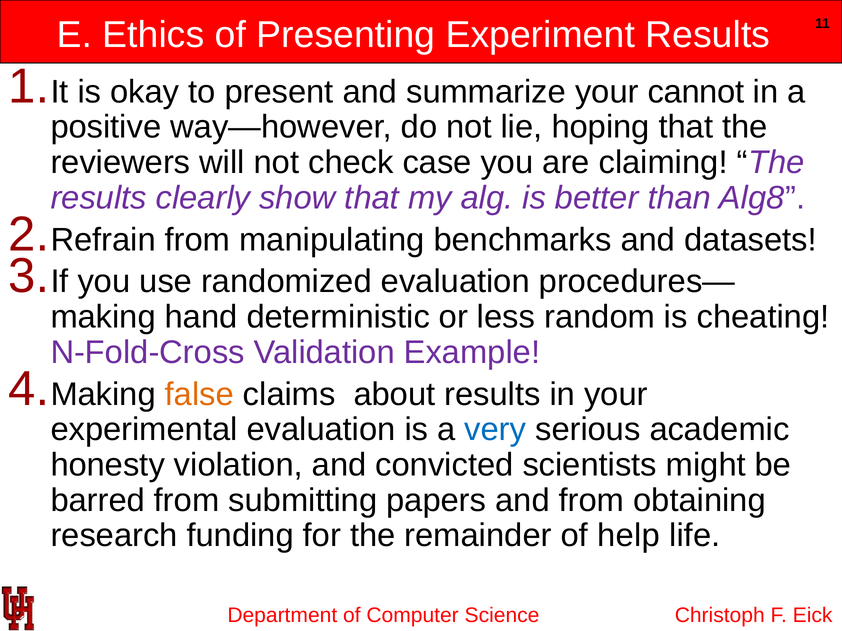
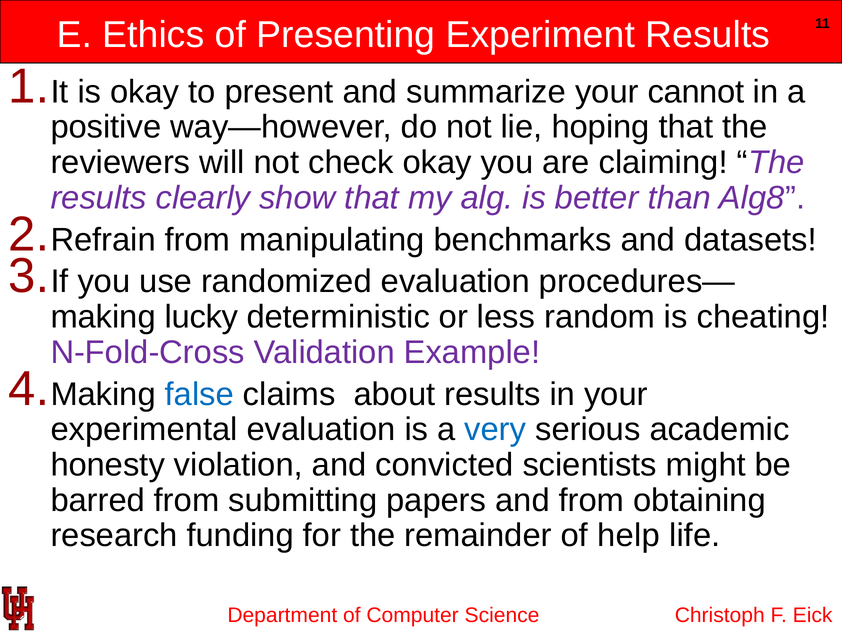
check case: case -> okay (437, 163)
hand: hand -> lucky (201, 317)
false colour: orange -> blue (199, 395)
